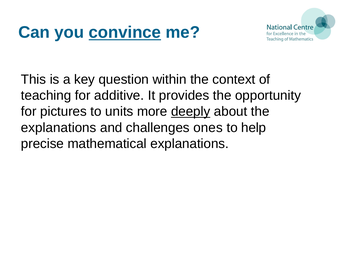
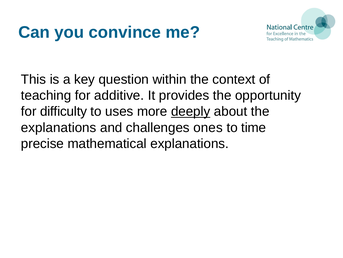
convince underline: present -> none (125, 32)
pictures: pictures -> difficulty (64, 111)
units: units -> uses (119, 111)
help: help -> time (254, 127)
